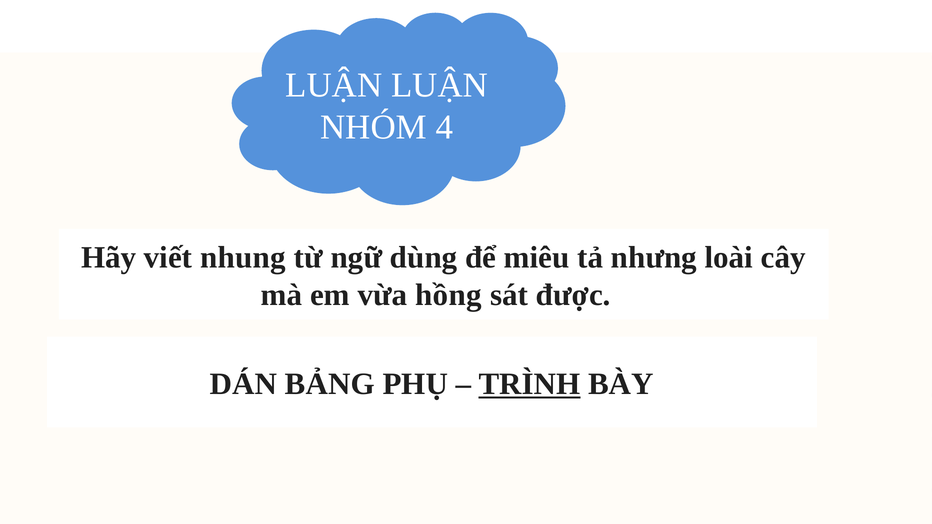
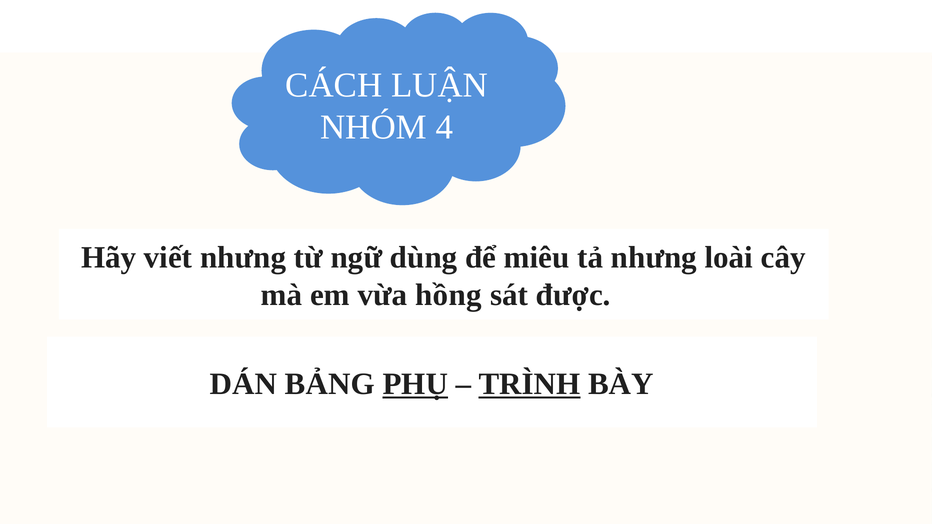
LUẬN: LUẬN -> CÁCH (334, 85)
viết nhung: nhung -> nhưng (243, 258)
PHỤ underline: none -> present (415, 384)
